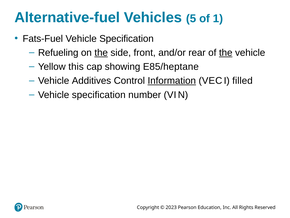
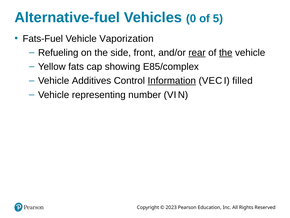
5: 5 -> 0 (191, 19)
1: 1 -> 5 (218, 19)
Specification: Specification -> Vaporization (126, 39)
the underline: present -> none (101, 53)
rear underline: none -> present (197, 53)
this: this -> fats (76, 67)
E85/heptane: E85/heptane -> E85/complex (171, 67)
specification: specification -> representing (99, 95)
